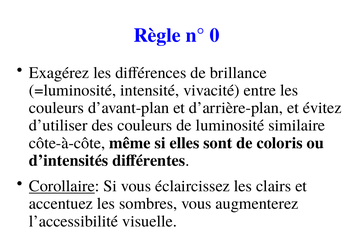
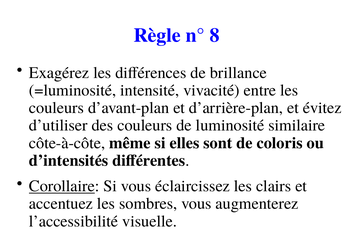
0: 0 -> 8 (215, 35)
